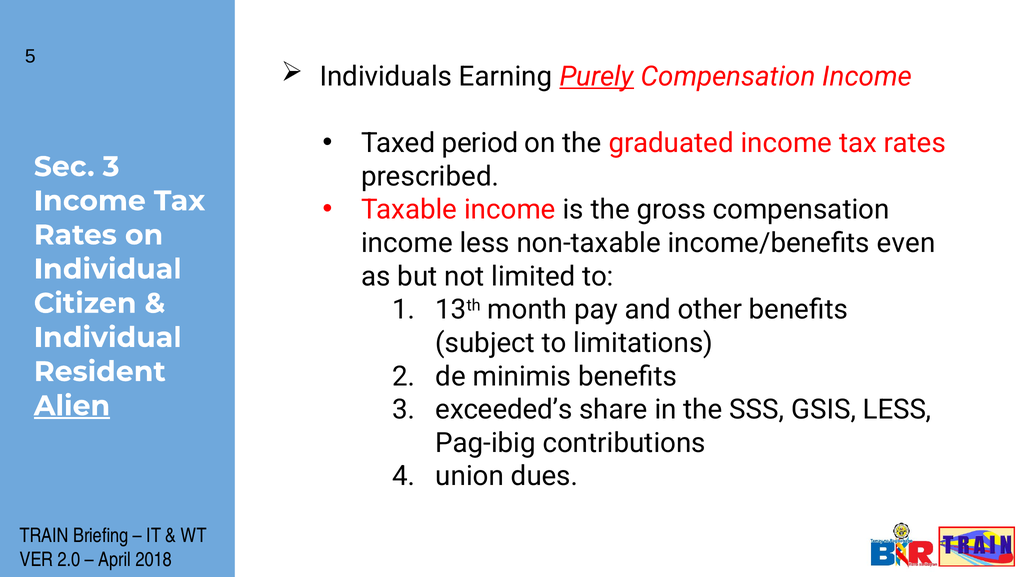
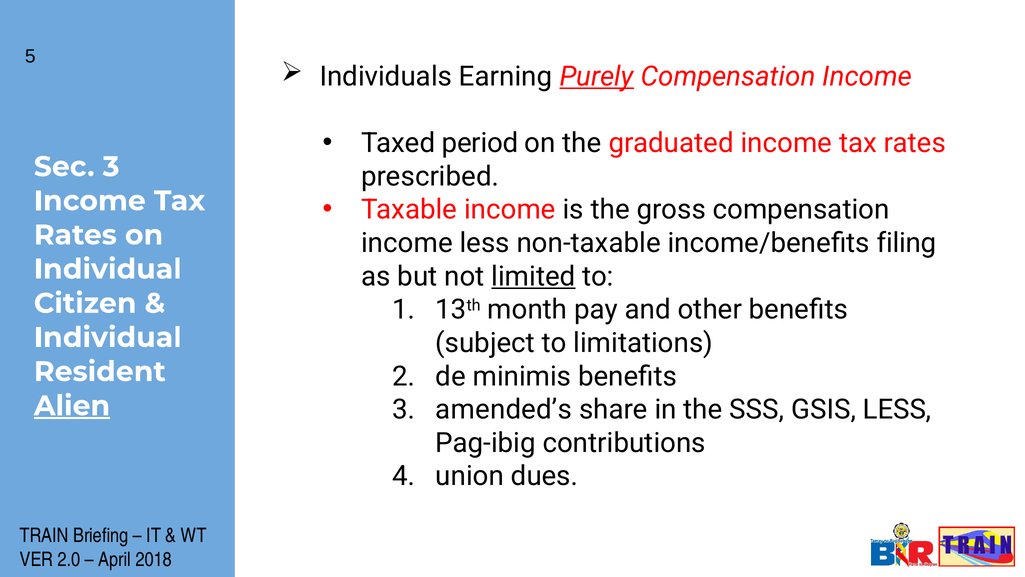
even: even -> filing (907, 243)
limited underline: none -> present (533, 276)
exceeded’s: exceeded’s -> amended’s (504, 409)
